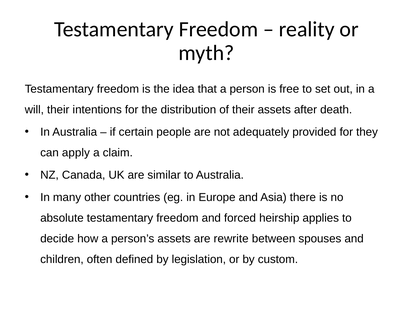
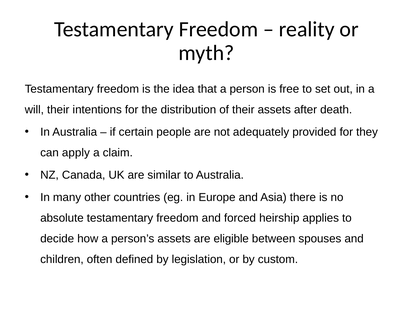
rewrite: rewrite -> eligible (231, 239)
